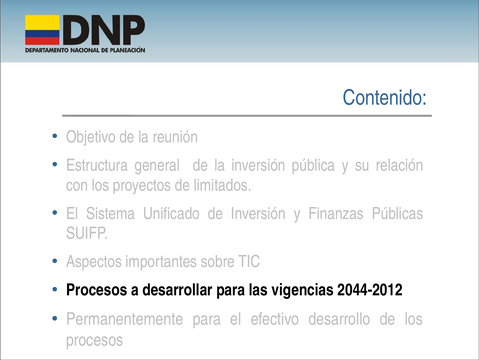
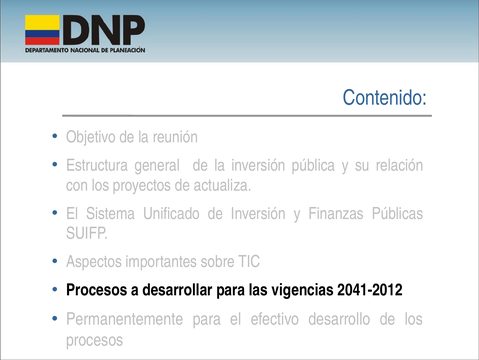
limitados: limitados -> actualiza (223, 185)
2044-2012: 2044-2012 -> 2041-2012 (370, 290)
